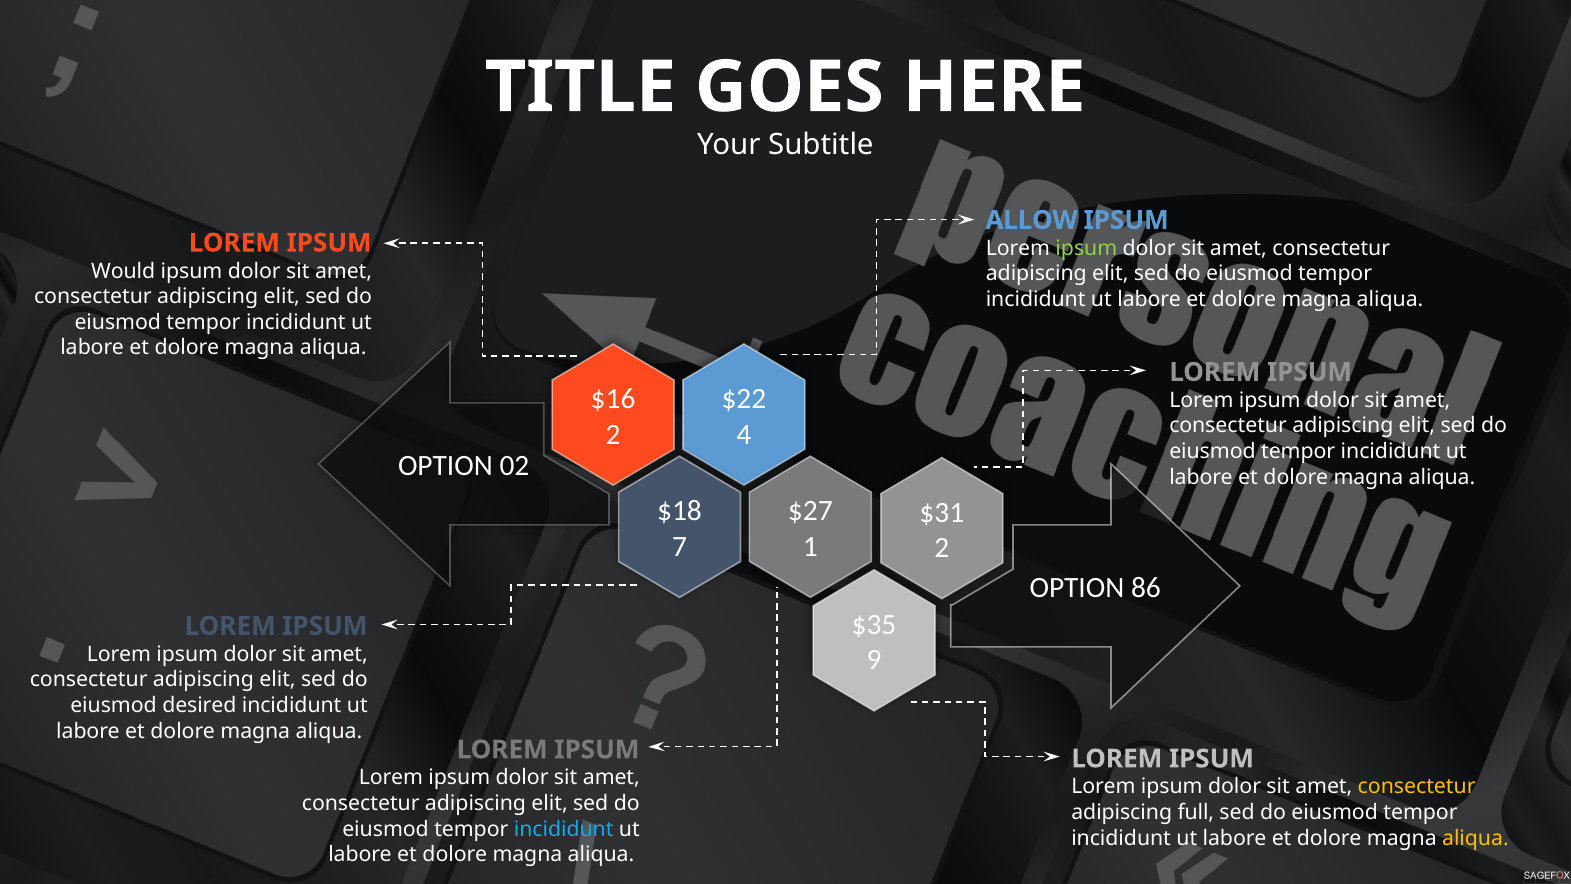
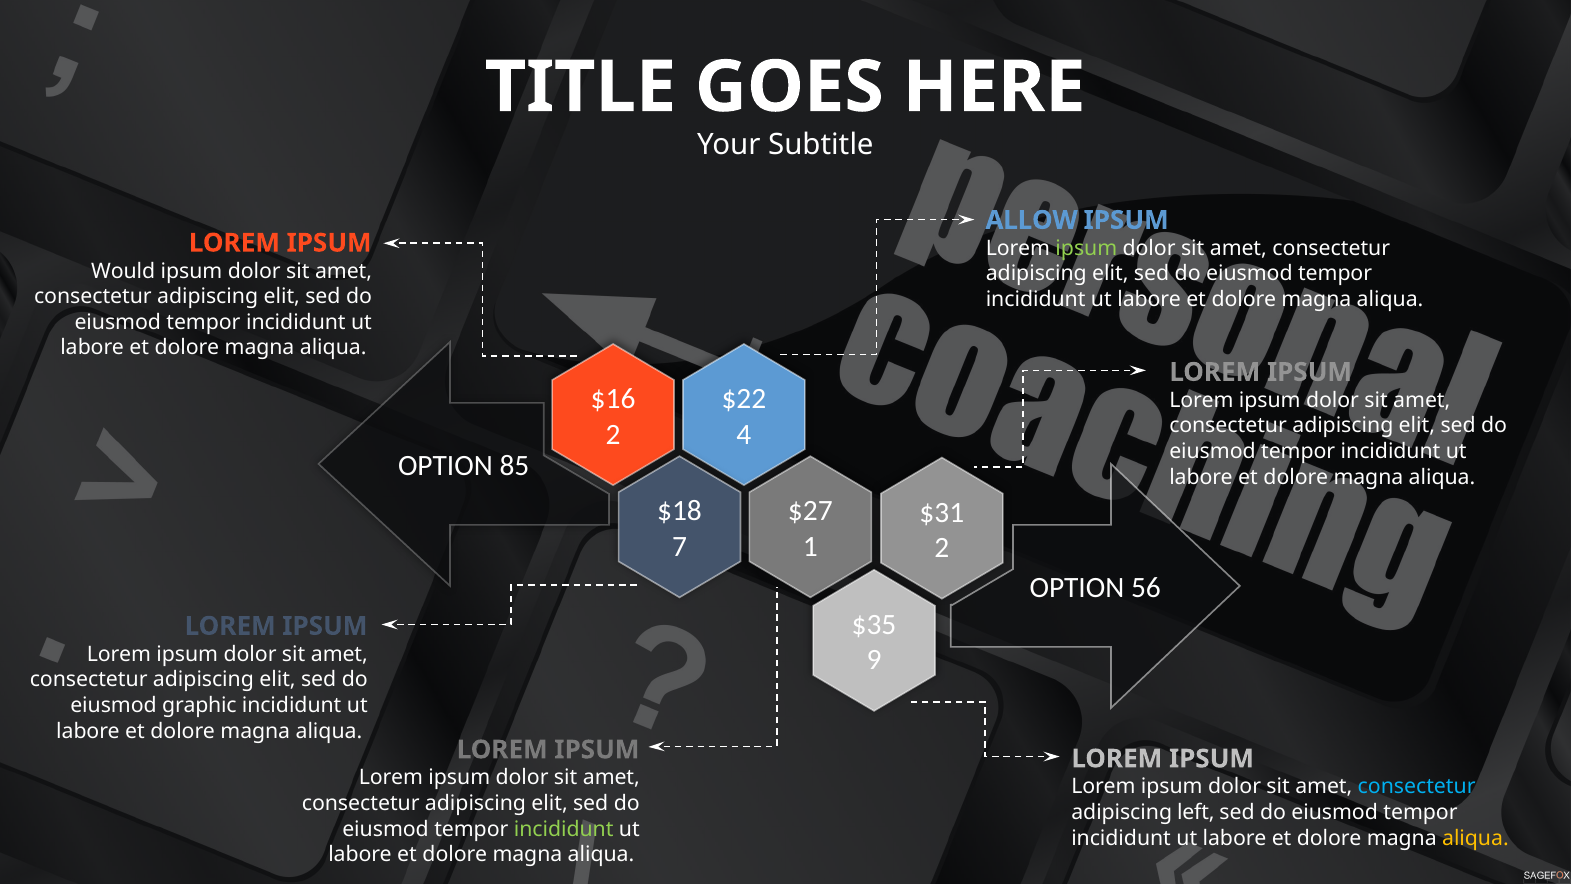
02: 02 -> 85 (514, 466)
86: 86 -> 56 (1146, 588)
desired: desired -> graphic (199, 705)
consectetur colour: yellow -> light blue (1417, 787)
full: full -> left (1196, 812)
incididunt colour: light blue -> light green (564, 829)
